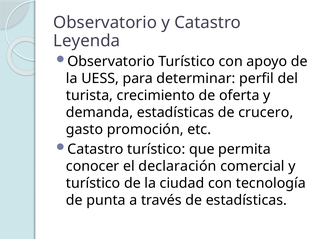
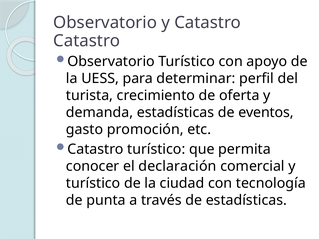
Leyenda: Leyenda -> Catastro (87, 41)
crucero: crucero -> eventos (266, 113)
